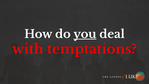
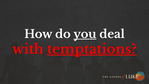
temptations underline: none -> present (92, 49)
